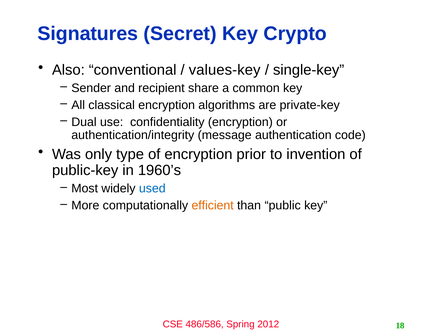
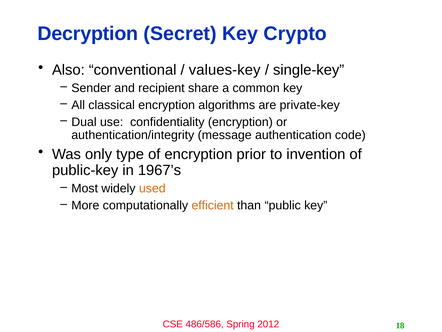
Signatures: Signatures -> Decryption (88, 34)
1960’s: 1960’s -> 1967’s (160, 170)
used colour: blue -> orange (152, 188)
